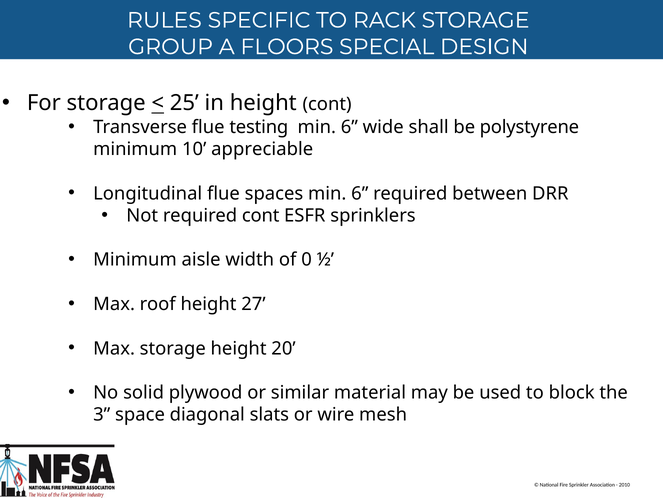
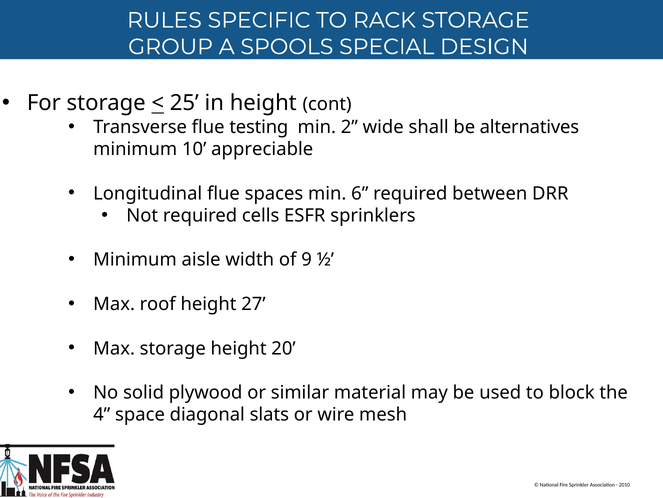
FLOORS: FLOORS -> SPOOLS (287, 47)
6: 6 -> 2 (349, 127)
polystyrene: polystyrene -> alternatives (529, 127)
required cont: cont -> cells (261, 215)
0: 0 -> 9 (307, 259)
3: 3 -> 4 (102, 414)
